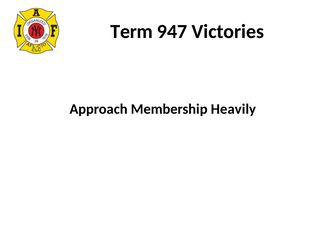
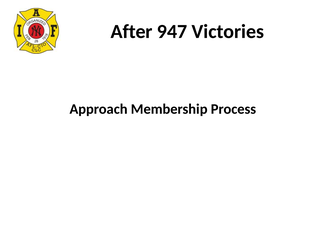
Term: Term -> After (132, 32)
Heavily: Heavily -> Process (234, 109)
